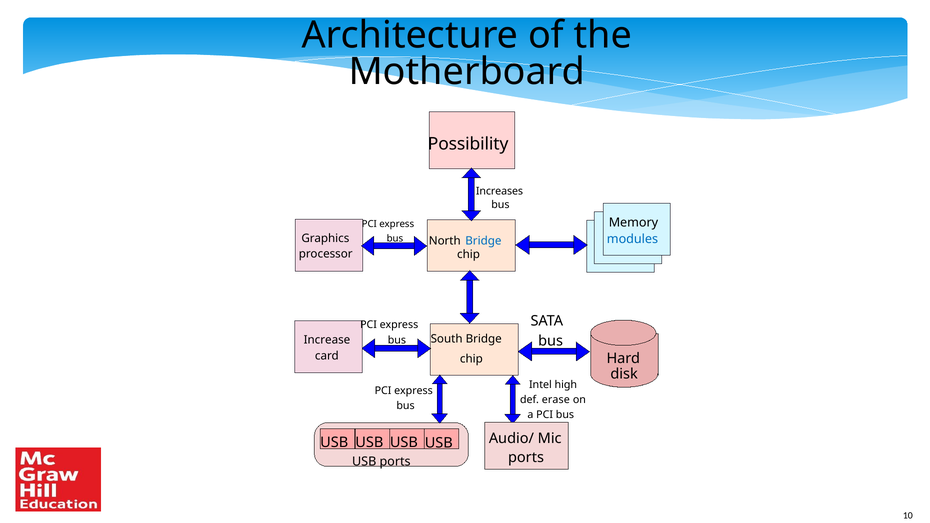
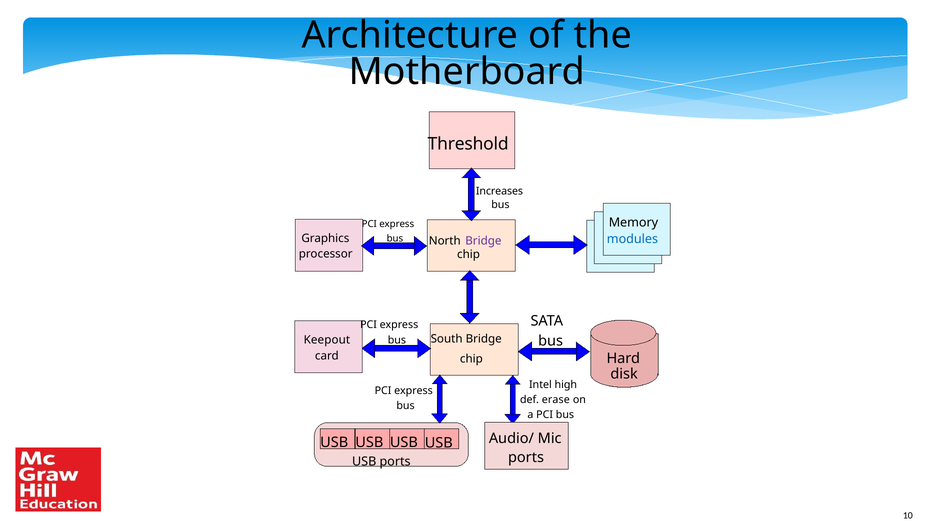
Possibility: Possibility -> Threshold (468, 144)
Bridge colour: blue -> purple (483, 241)
Increase: Increase -> Keepout (327, 340)
